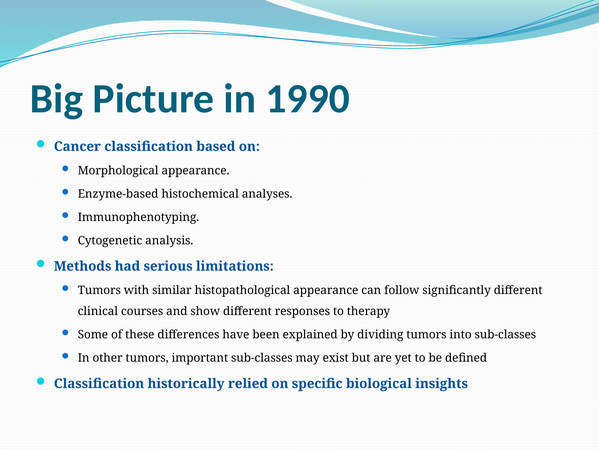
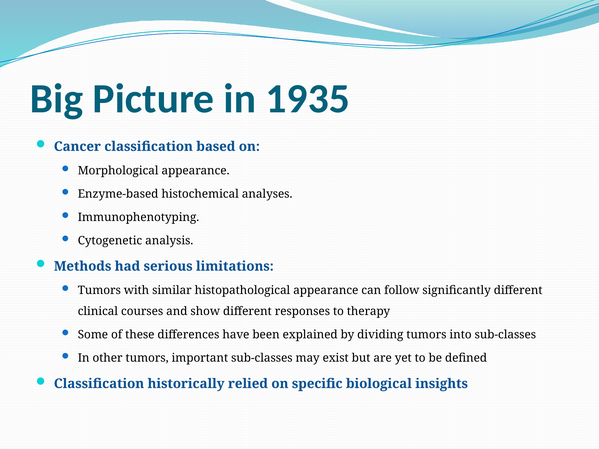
1990: 1990 -> 1935 (308, 99)
